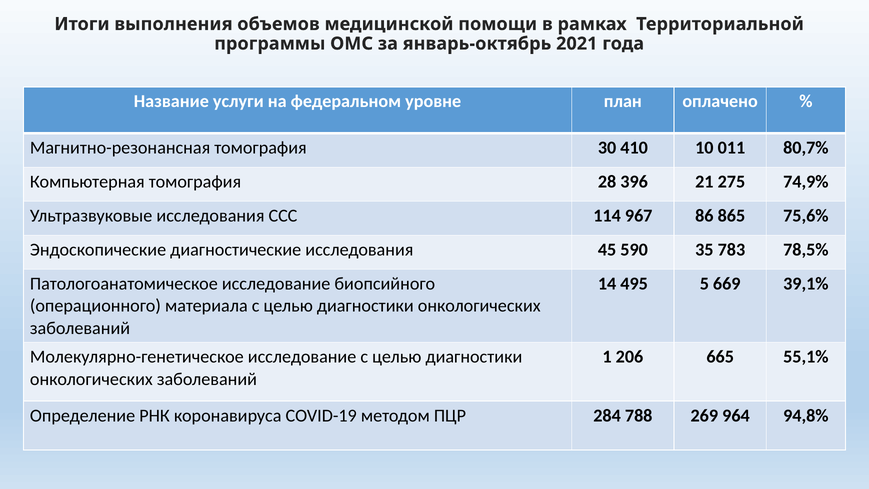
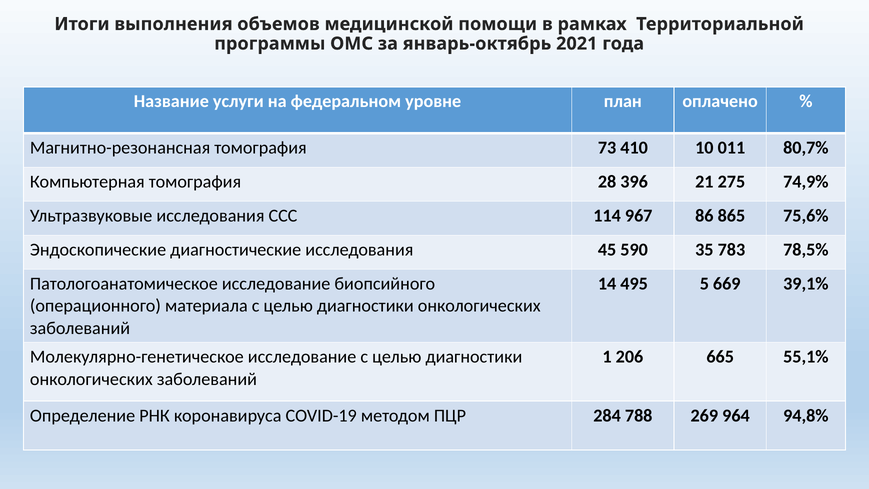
30: 30 -> 73 (607, 148)
